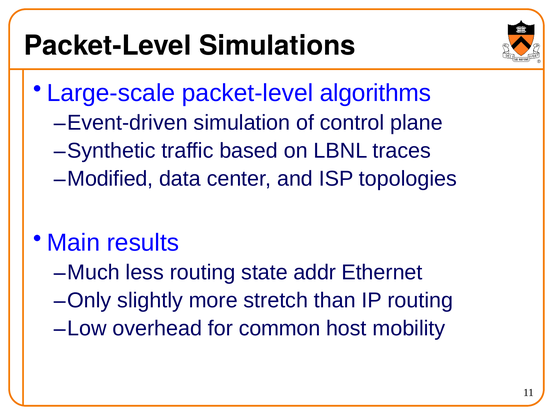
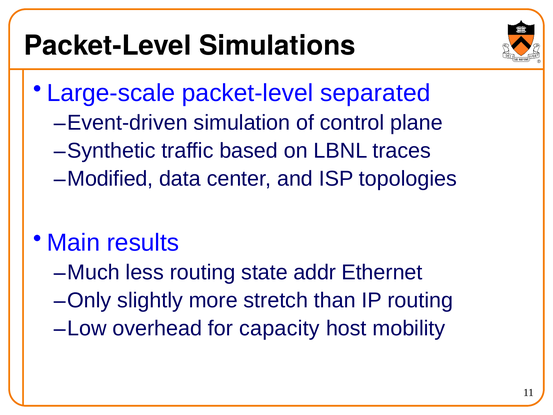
algorithms: algorithms -> separated (375, 93)
common: common -> capacity (279, 328)
